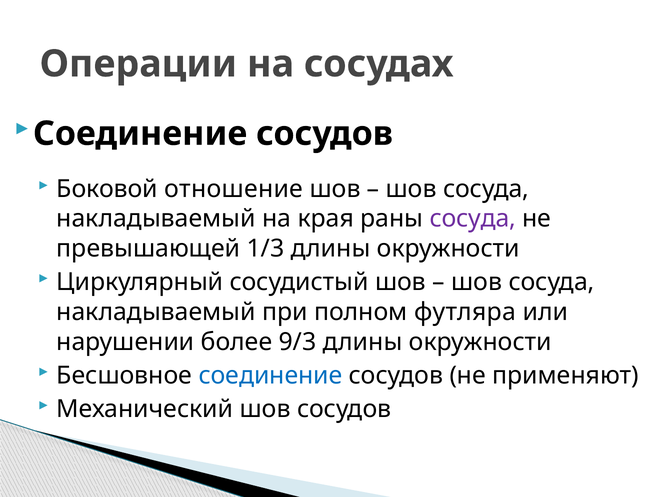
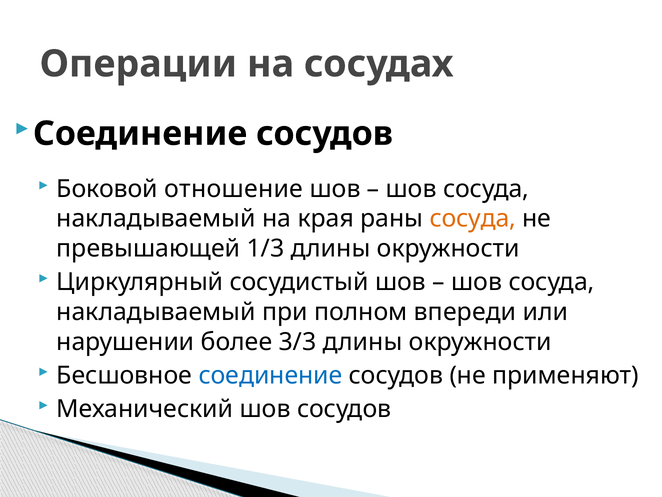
сосуда colour: purple -> orange (473, 219)
футляра: футляра -> впереди (465, 312)
9/3: 9/3 -> 3/3 (297, 341)
